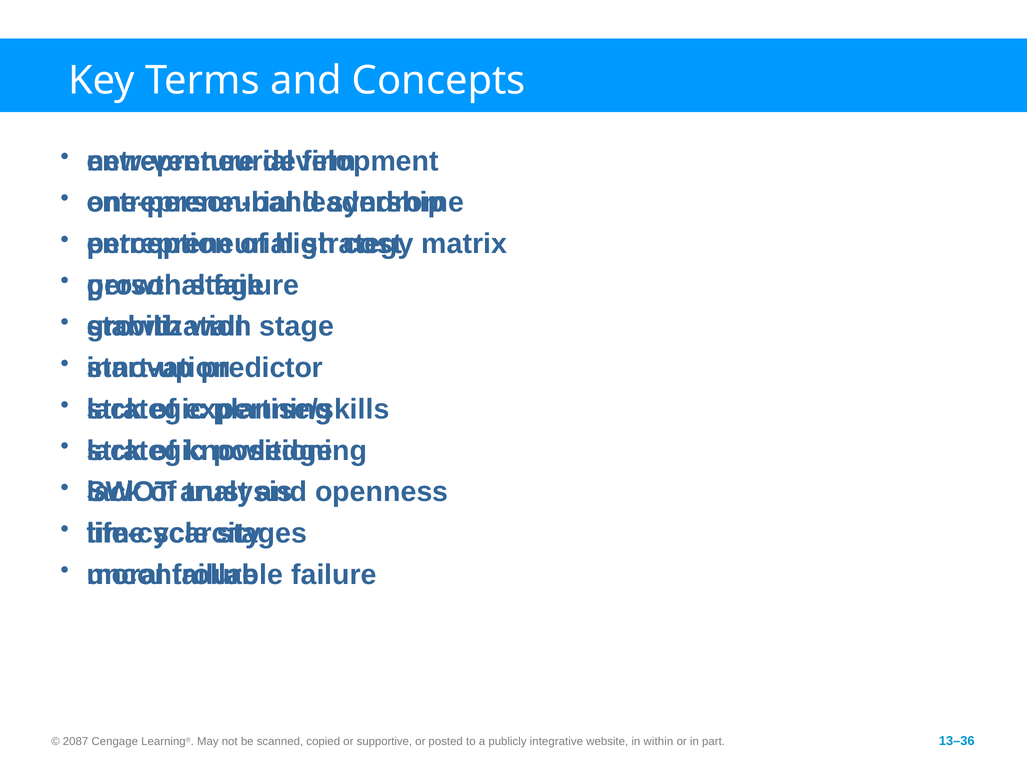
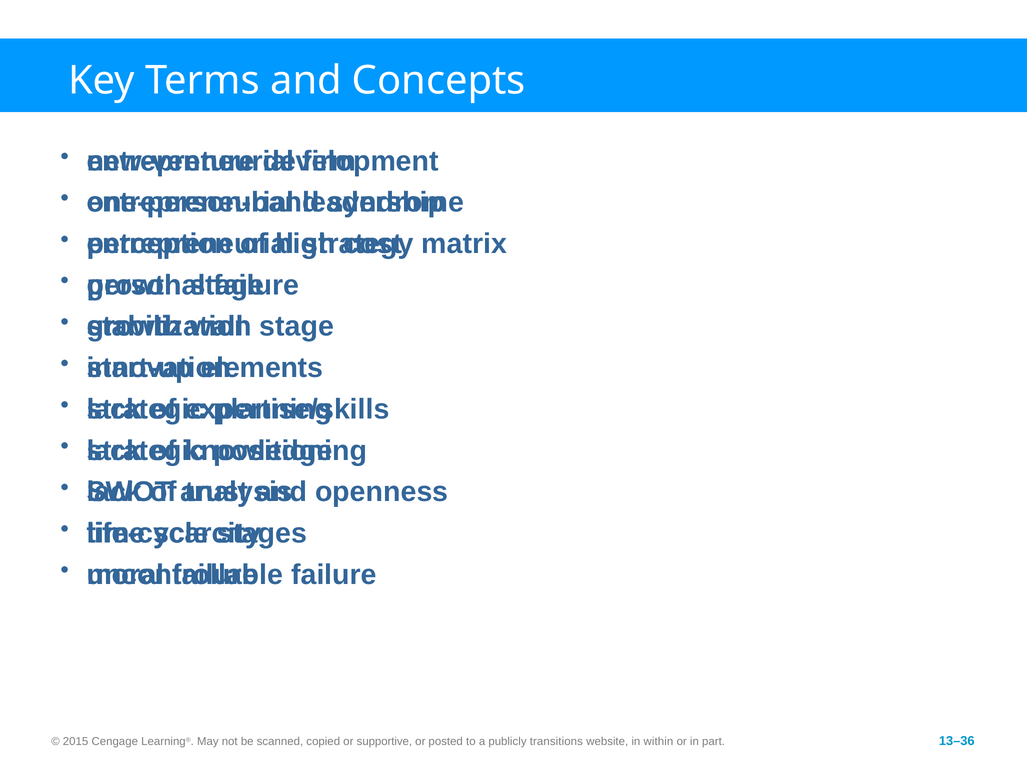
predictor: predictor -> elements (262, 368)
2087: 2087 -> 2015 (76, 742)
integrative: integrative -> transitions (556, 742)
